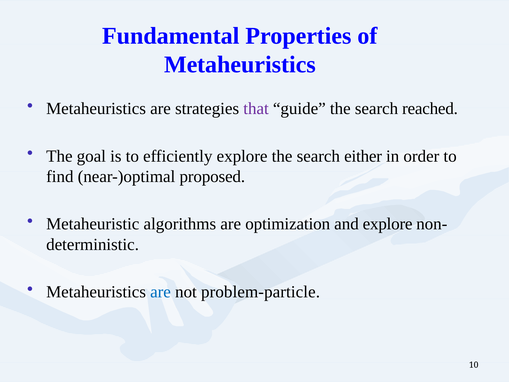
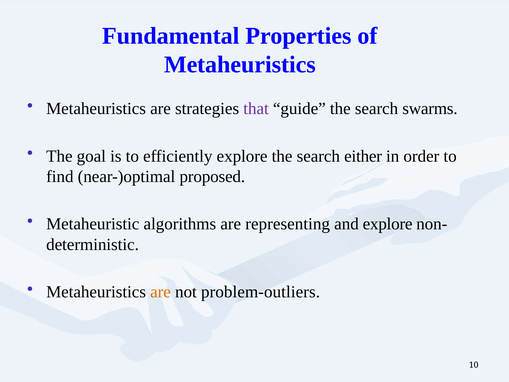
reached: reached -> swarms (430, 109)
optimization: optimization -> representing (288, 224)
are colour: blue -> orange (161, 292)
problem-particle: problem-particle -> problem-outliers (261, 292)
